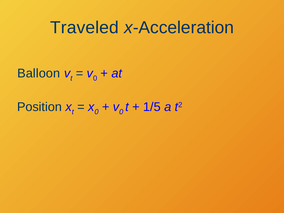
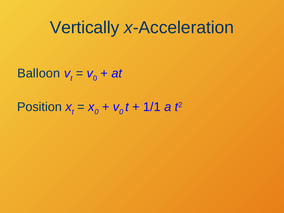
Traveled: Traveled -> Vertically (85, 27)
1/5: 1/5 -> 1/1 (152, 107)
